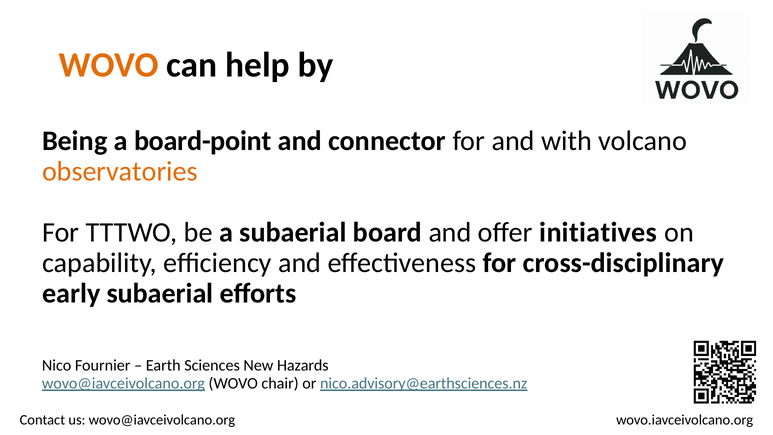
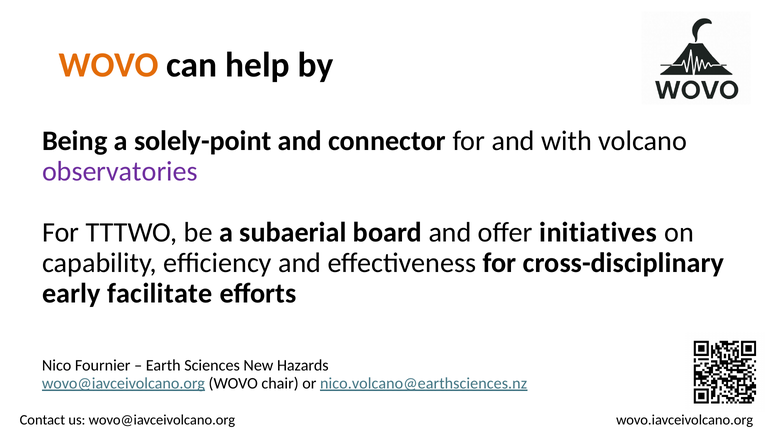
board-point: board-point -> solely-point (203, 141)
observatories colour: orange -> purple (120, 171)
early subaerial: subaerial -> facilitate (160, 293)
nico.advisory@earthsciences.nz: nico.advisory@earthsciences.nz -> nico.volcano@earthsciences.nz (424, 383)
